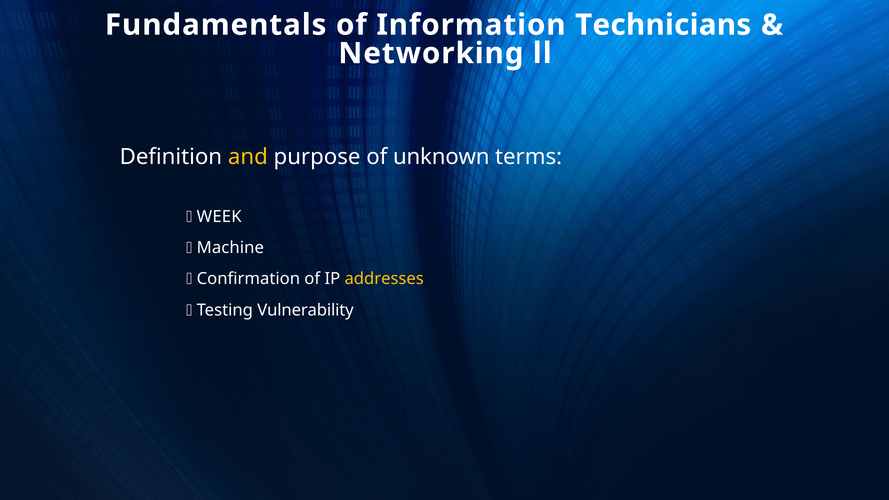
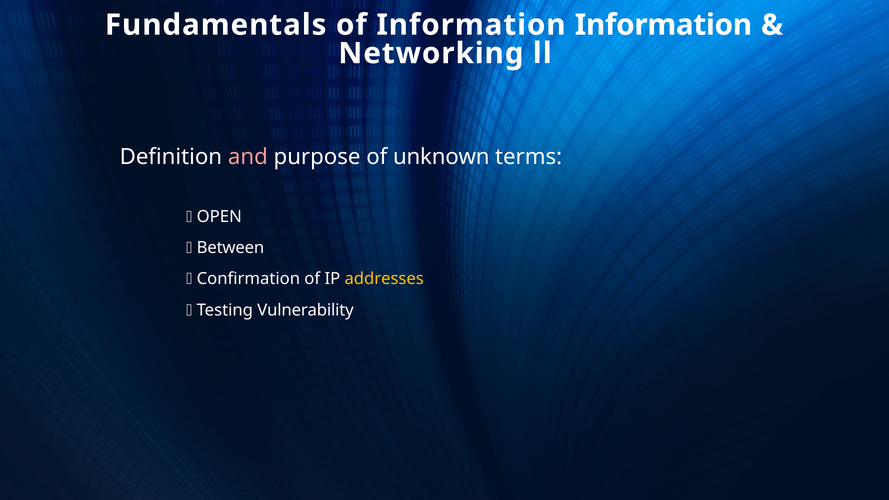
Information Technicians: Technicians -> Information (663, 25)
and colour: yellow -> pink (248, 157)
WEEK: WEEK -> OPEN (219, 217)
Machine: Machine -> Between (230, 248)
